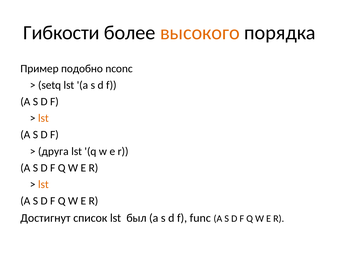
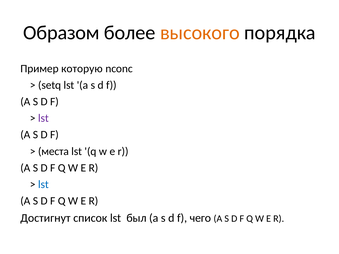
Гибкости: Гибкости -> Образом (61, 33)
подобно: подобно -> которую (82, 69)
lst colour: orange -> purple (43, 118)
друга: друга -> места (53, 151)
lst colour: orange -> blue (43, 185)
func: func -> чего (200, 218)
